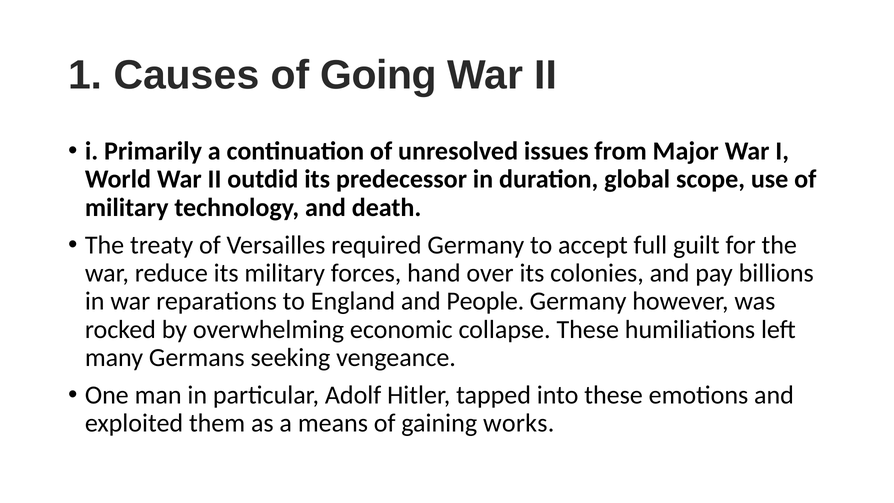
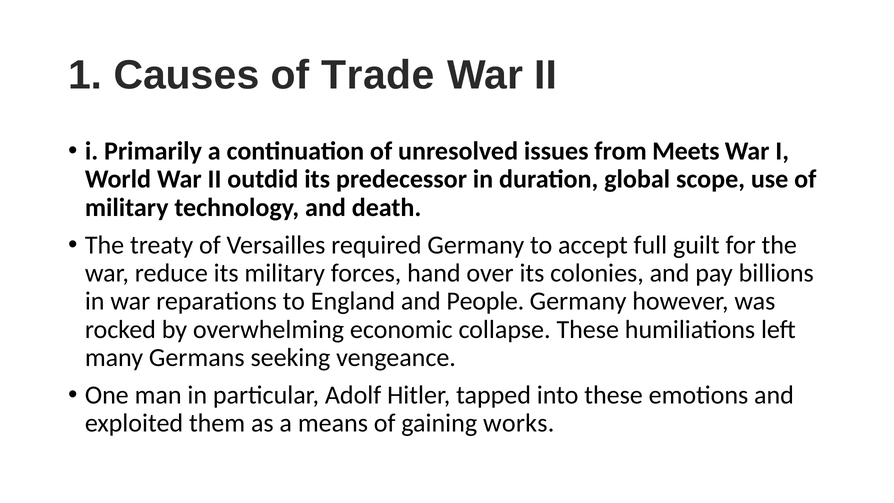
Going: Going -> Trade (378, 75)
Major: Major -> Meets (686, 151)
